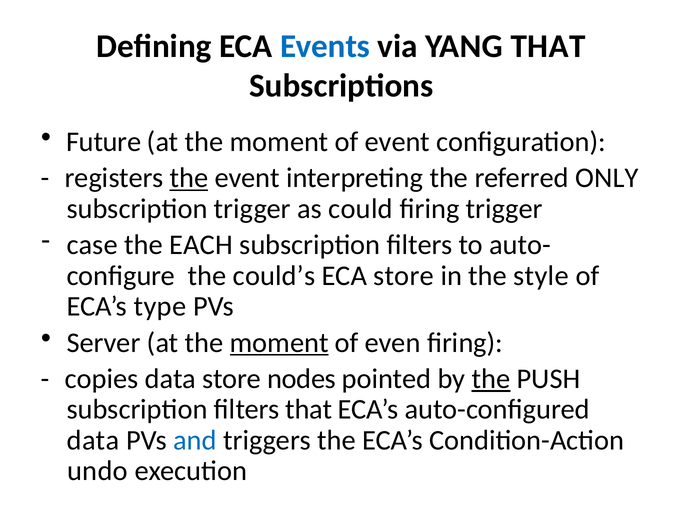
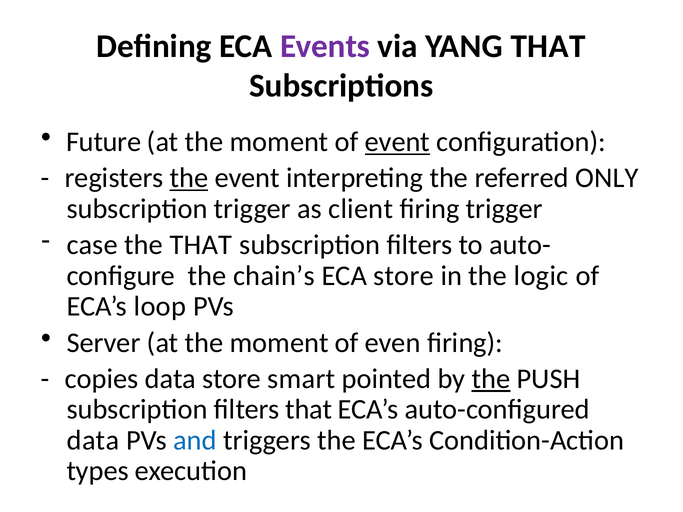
Events colour: blue -> purple (325, 46)
event underline: none -> present (397, 142)
could: could -> client (361, 209)
the EACH: EACH -> THAT (201, 245)
could’s: could’s -> chain’s (274, 276)
style: style -> logic (541, 276)
type: type -> loop (160, 307)
moment underline: present -> none (279, 343)
nodes: nodes -> smart (301, 379)
undo: undo -> types (98, 471)
